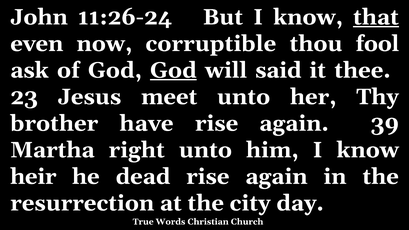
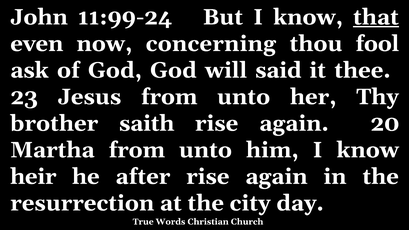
11:26-24: 11:26-24 -> 11:99-24 (125, 17)
corruptible: corruptible -> concerning (211, 44)
God underline: present -> none (173, 70)
Jesus meet: meet -> from (169, 97)
have: have -> saith (147, 123)
39: 39 -> 20 (385, 123)
Martha right: right -> from (137, 150)
dead: dead -> after (143, 177)
